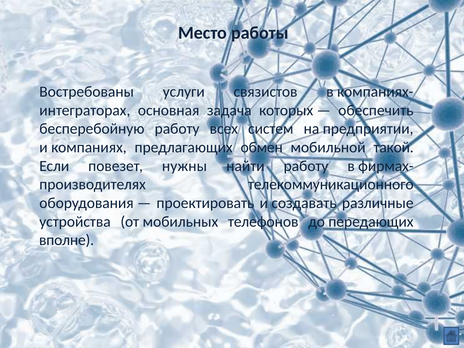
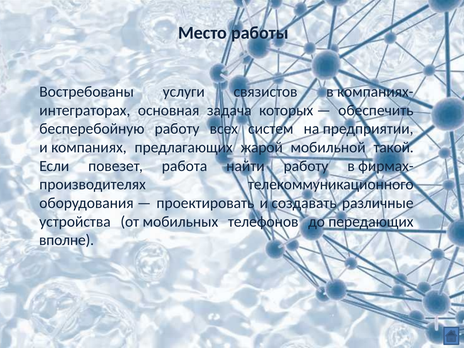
обмен: обмен -> жарой (262, 147)
нужны: нужны -> работа (185, 166)
